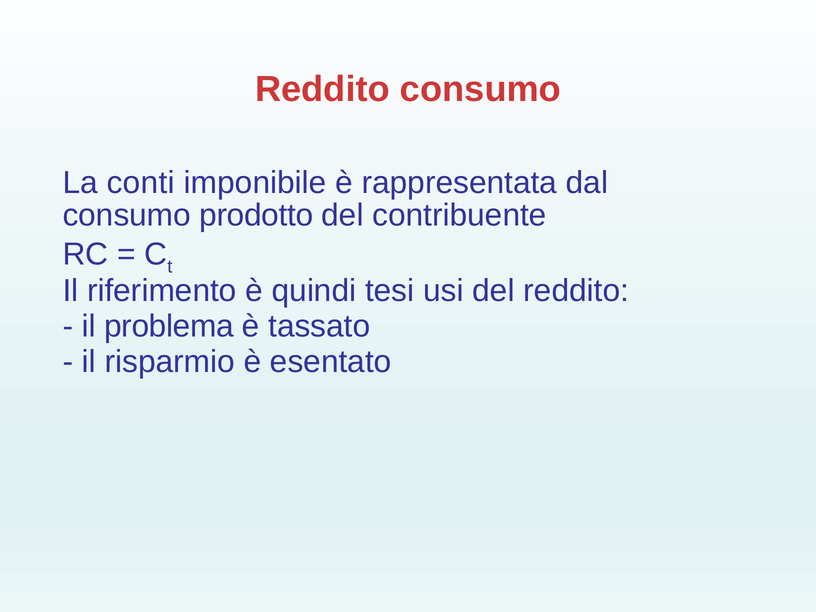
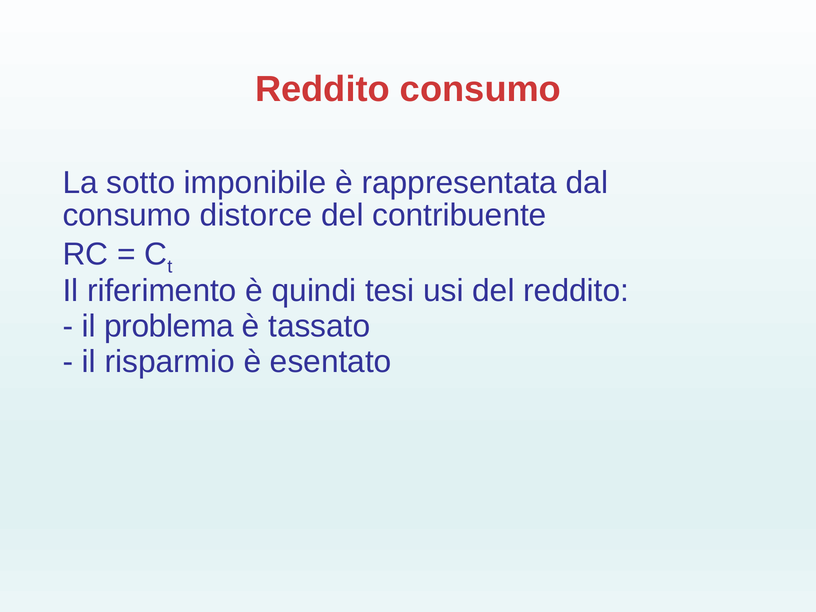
conti: conti -> sotto (141, 183)
prodotto: prodotto -> distorce (256, 215)
